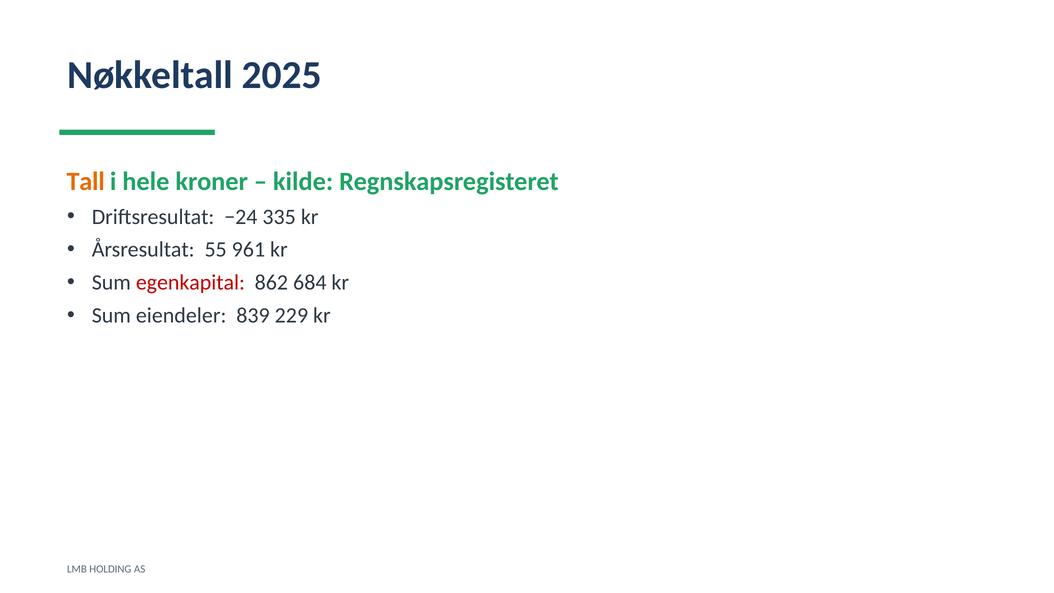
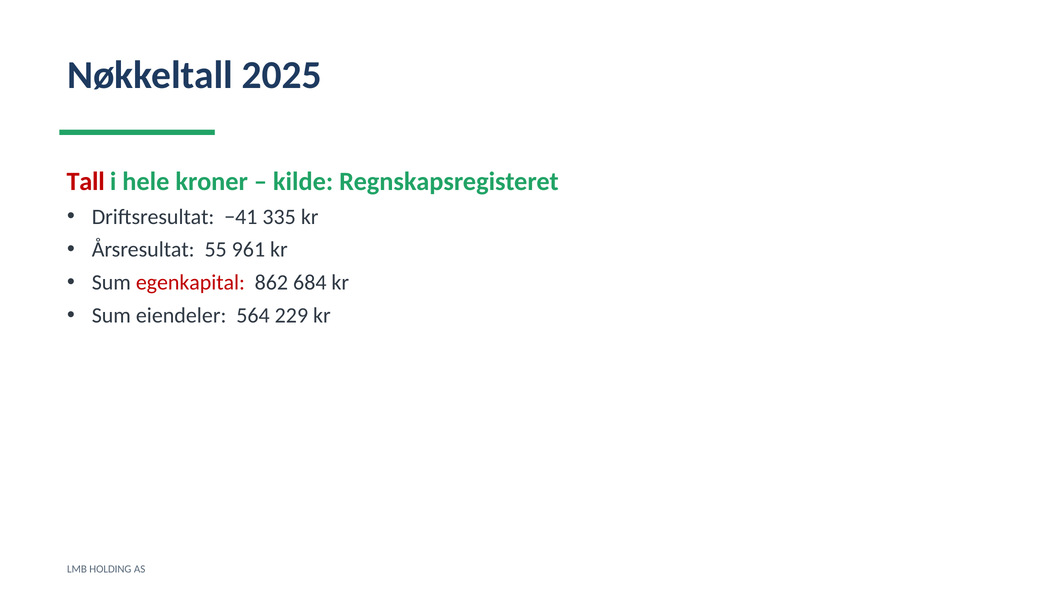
Tall colour: orange -> red (86, 181)
−24: −24 -> −41 (241, 217)
839: 839 -> 564 (253, 316)
